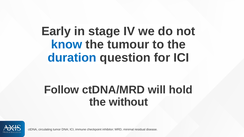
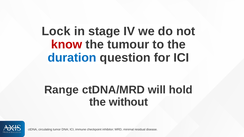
Early: Early -> Lock (56, 31)
know colour: blue -> red (67, 45)
Follow: Follow -> Range (62, 90)
